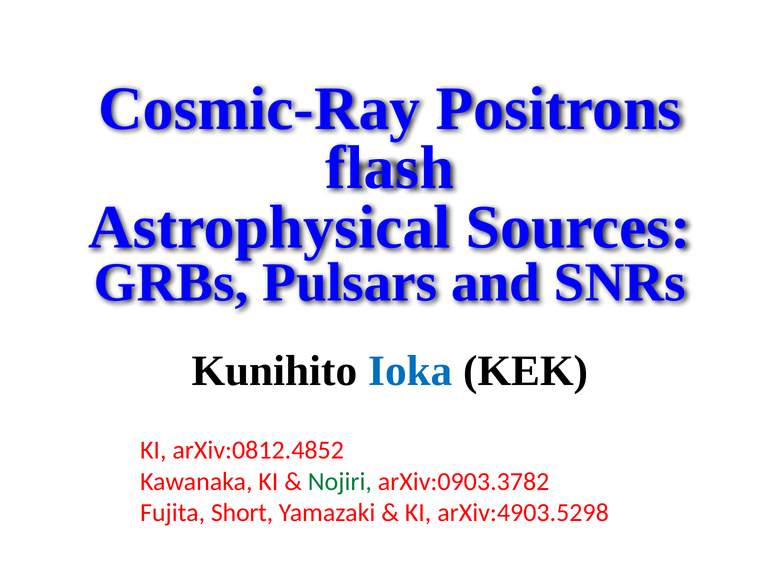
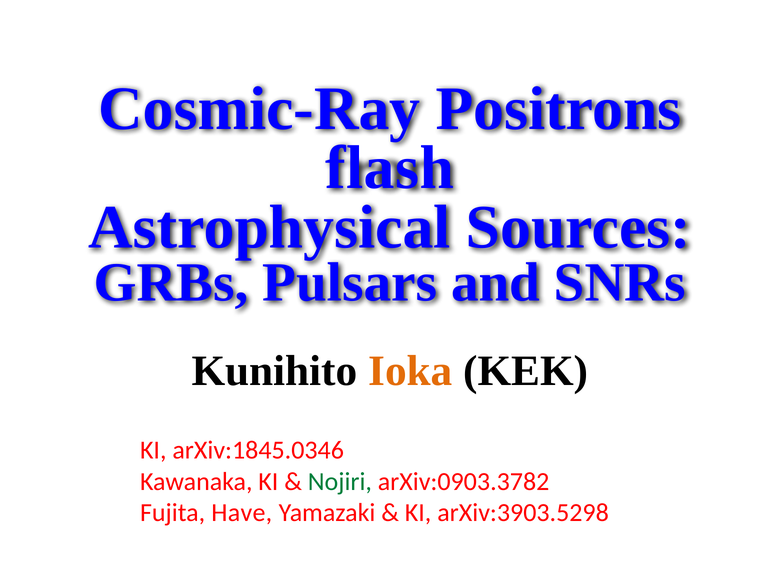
Ioka colour: blue -> orange (410, 371)
arXiv:0812.4852: arXiv:0812.4852 -> arXiv:1845.0346 (258, 450)
Short: Short -> Have (242, 513)
arXiv:4903.5298: arXiv:4903.5298 -> arXiv:3903.5298 (523, 513)
